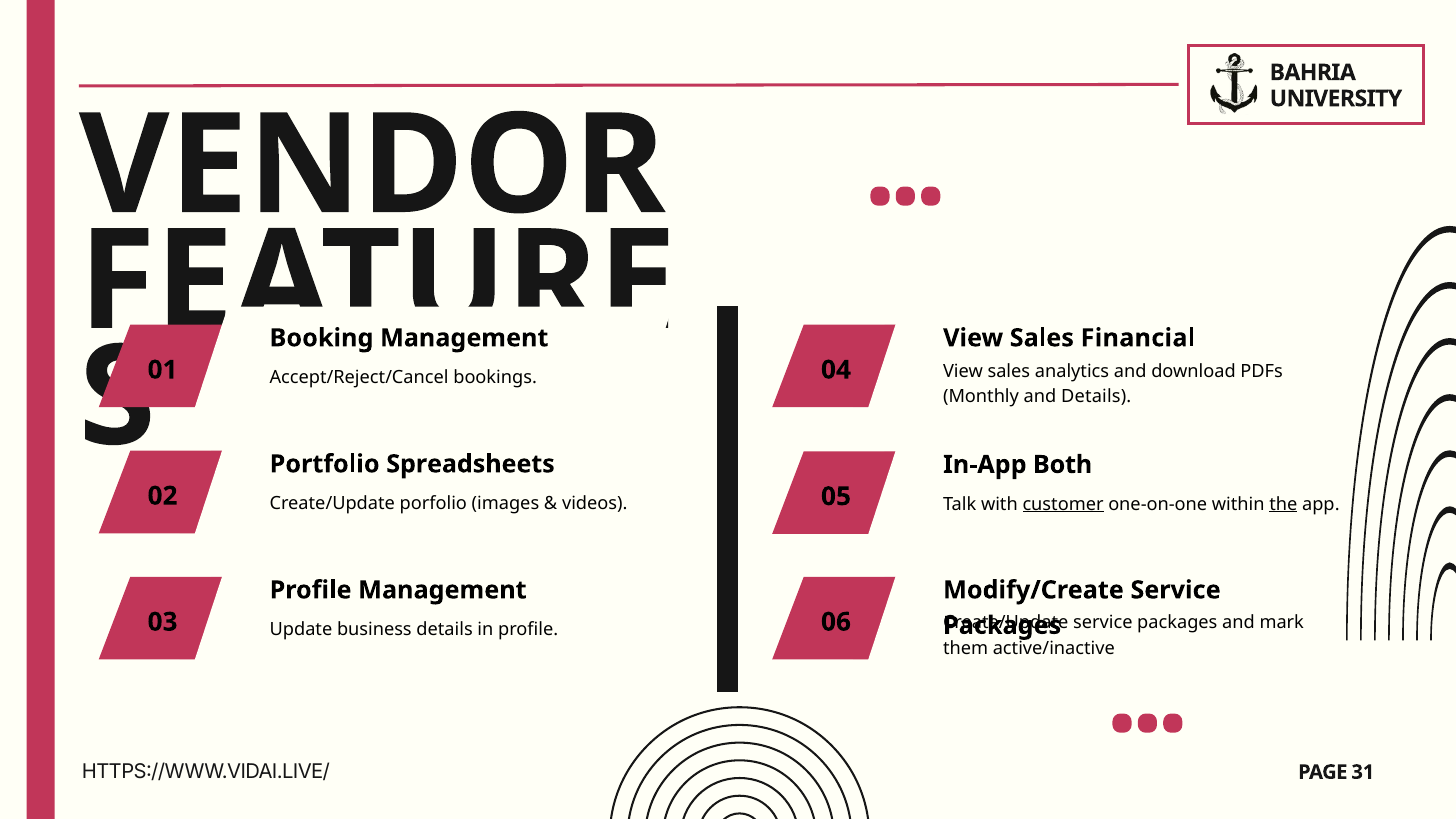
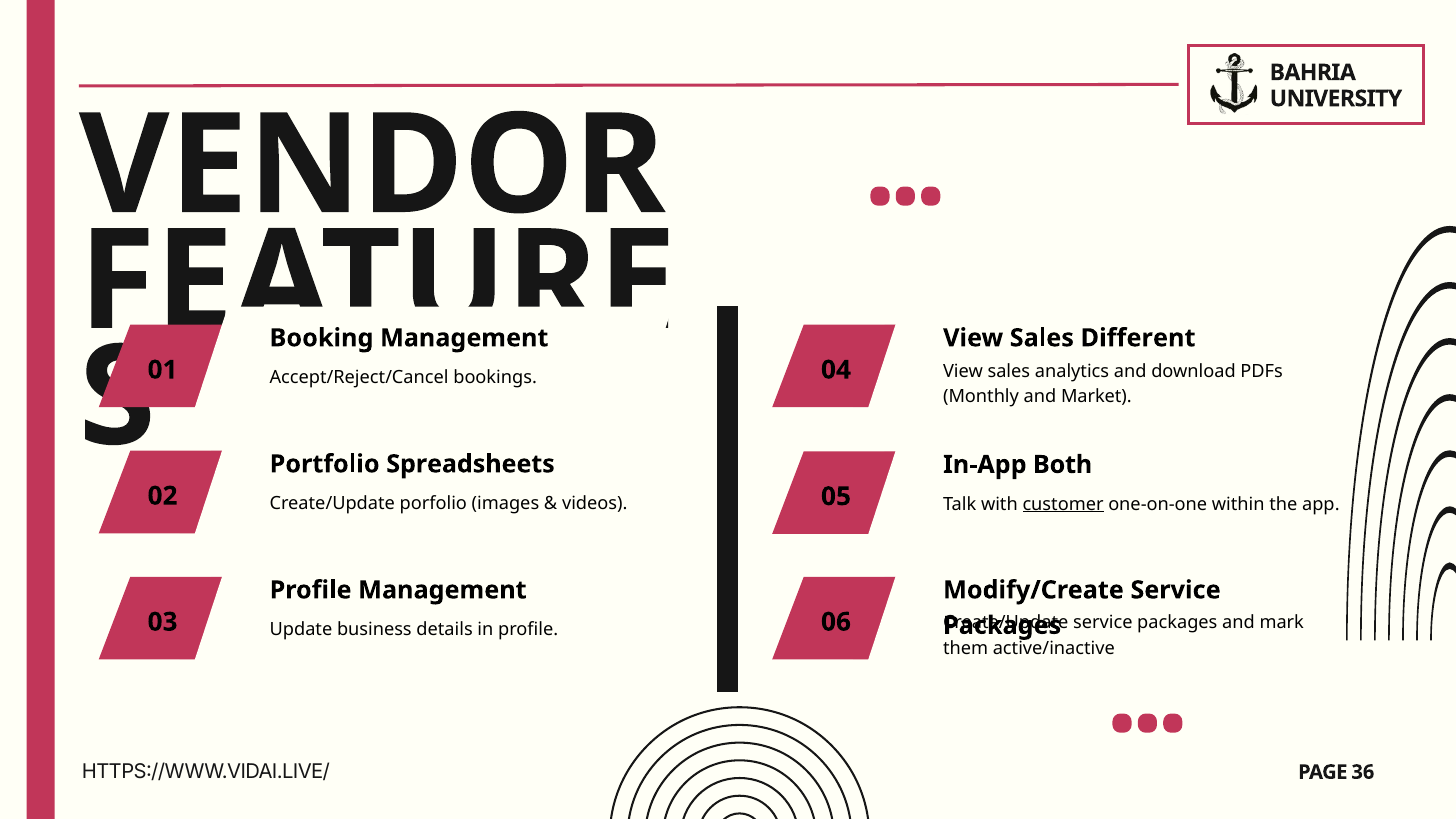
Financial: Financial -> Different (1138, 338)
and Details: Details -> Market (1096, 397)
the underline: present -> none (1283, 504)
31: 31 -> 36 (1363, 772)
